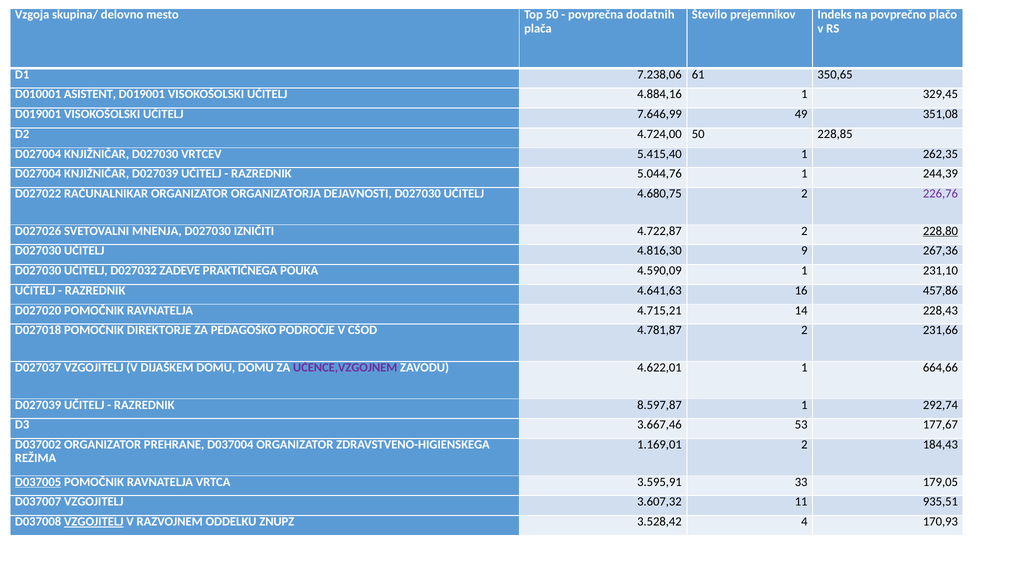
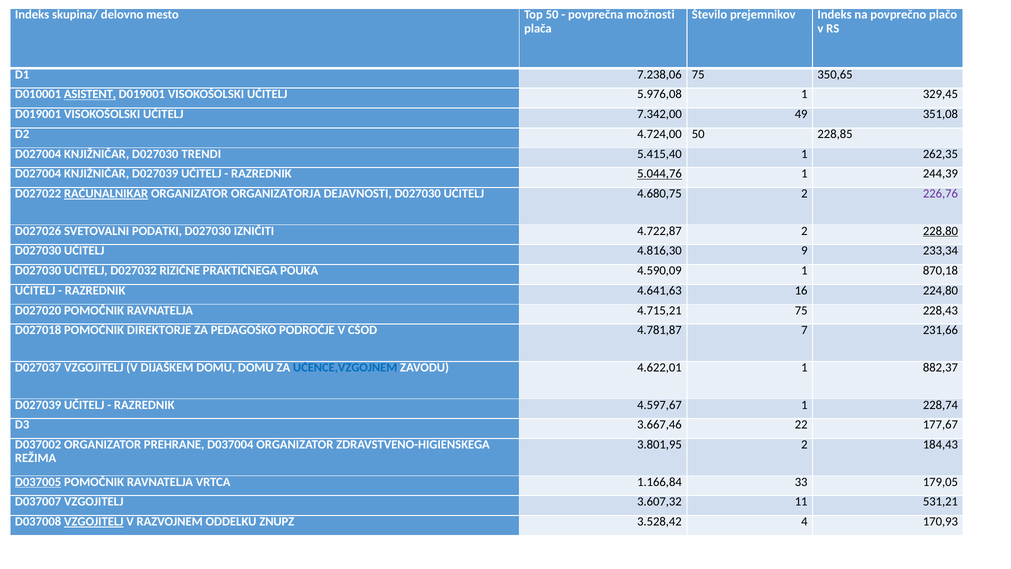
Vzgoja: Vzgoja -> Indeks (32, 15)
dodatnih: dodatnih -> možnosti (650, 15)
7.238,06 61: 61 -> 75 (698, 74)
ASISTENT underline: none -> present (90, 94)
4.884,16: 4.884,16 -> 5.976,08 (659, 94)
7.646,99: 7.646,99 -> 7.342,00 (659, 114)
VRTCEV: VRTCEV -> TRENDI (201, 154)
5.044,76 underline: none -> present (659, 174)
RAČUNALNIKAR underline: none -> present (106, 194)
MNENJA: MNENJA -> PODATKI (157, 231)
267,36: 267,36 -> 233,34 (940, 251)
ZADEVE: ZADEVE -> RIZIČNE (180, 271)
231,10: 231,10 -> 870,18 (940, 271)
457,86: 457,86 -> 224,80 (940, 290)
4.715,21 14: 14 -> 75 (801, 310)
4.781,87 2: 2 -> 7 (804, 330)
UČENCE,VZGOJNEM colour: purple -> blue (345, 367)
664,66: 664,66 -> 882,37 (940, 367)
8.597,87: 8.597,87 -> 4.597,67 (659, 405)
292,74: 292,74 -> 228,74 (940, 405)
53: 53 -> 22 (801, 424)
1.169,01: 1.169,01 -> 3.801,95 (659, 444)
3.595,91: 3.595,91 -> 1.166,84 (659, 482)
935,51: 935,51 -> 531,21 (940, 501)
